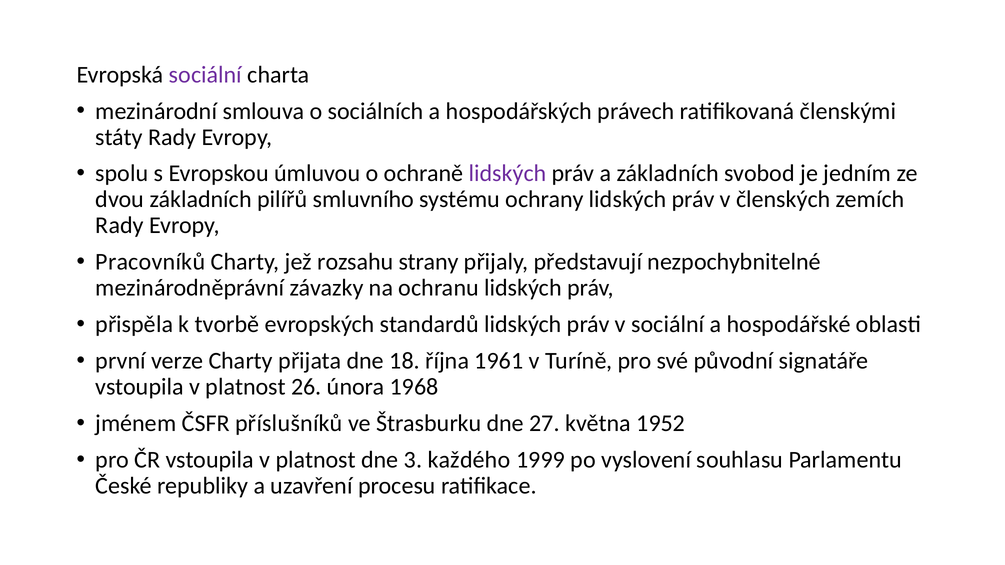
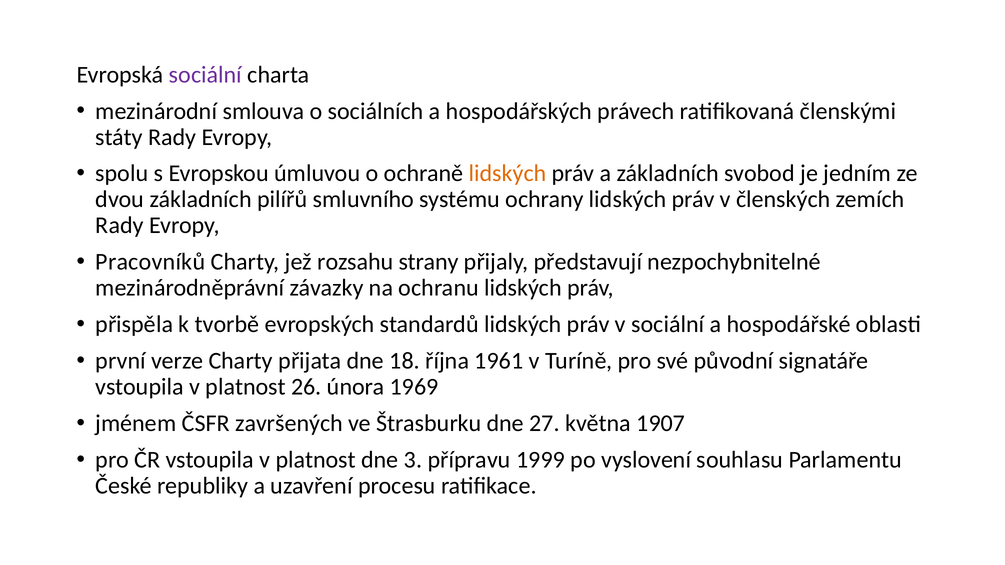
lidských colour: purple -> orange (508, 174)
1968: 1968 -> 1969 (414, 387)
příslušníků: příslušníků -> završených (289, 423)
1952: 1952 -> 1907 (661, 423)
každého: každého -> přípravu (469, 460)
